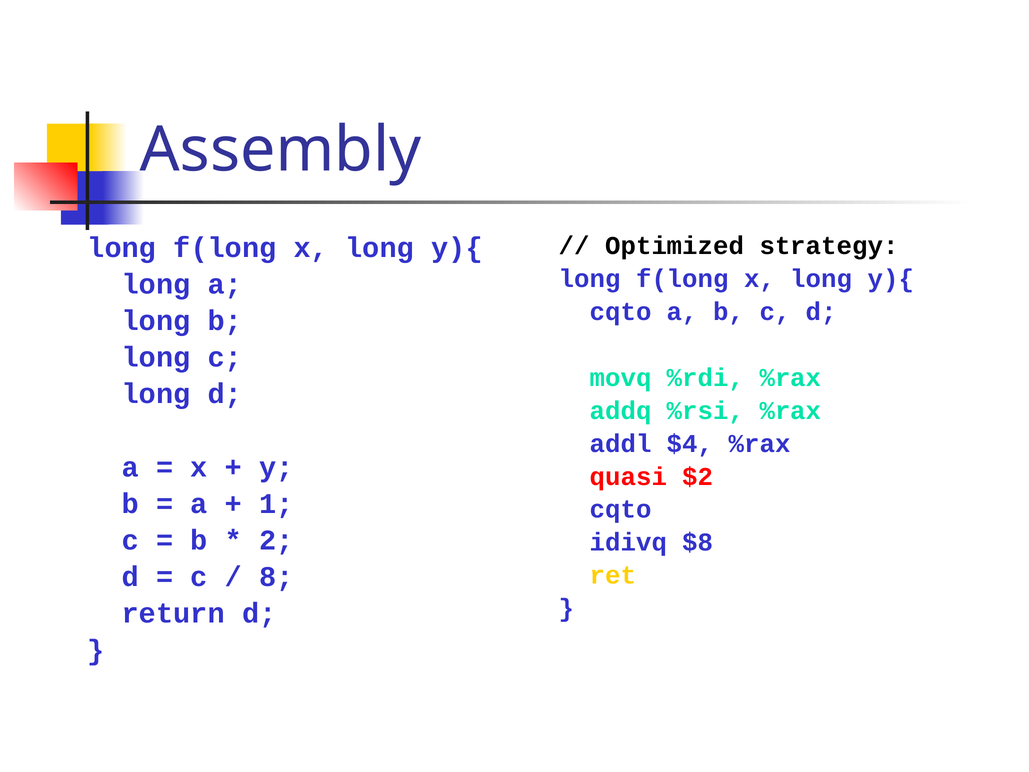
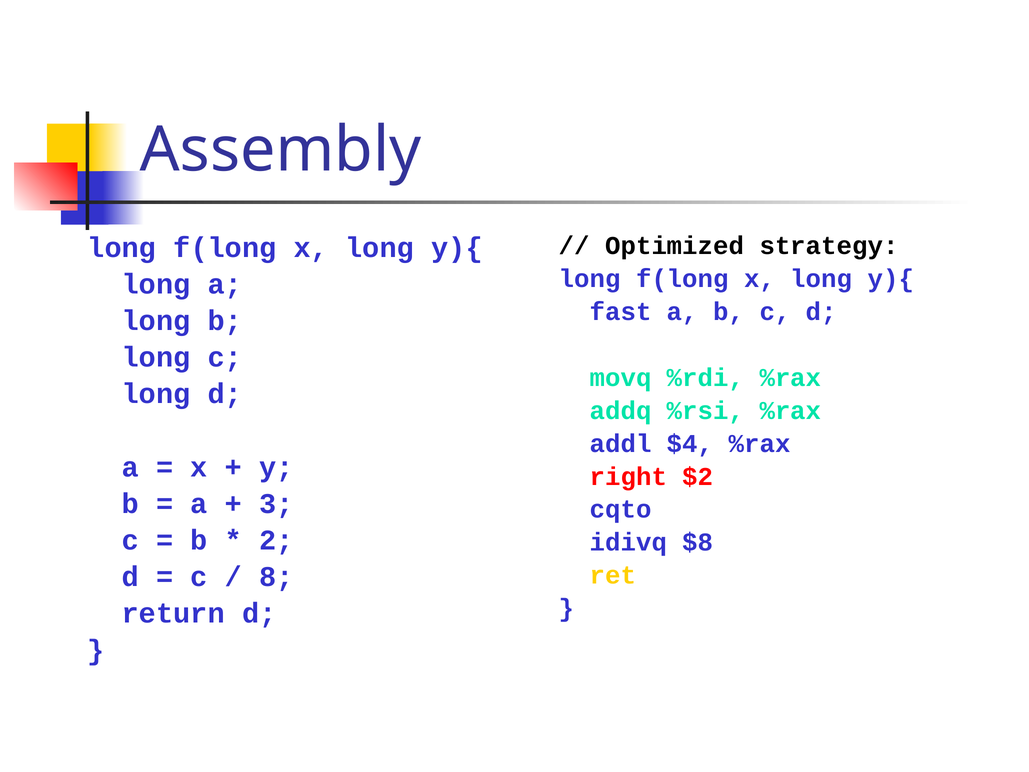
cqto: cqto -> fast (621, 312)
quasi: quasi -> right (628, 476)
1: 1 -> 3 (276, 504)
